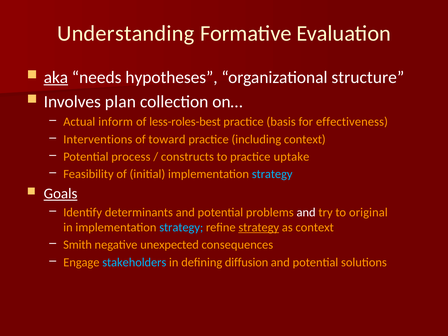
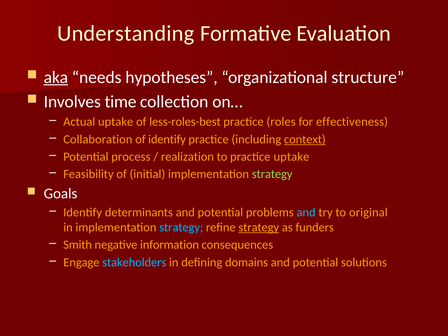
plan: plan -> time (121, 102)
Actual inform: inform -> uptake (116, 122)
basis: basis -> roles (281, 122)
Interventions: Interventions -> Collaboration (98, 139)
of toward: toward -> identify (167, 139)
context underline: none -> present (305, 139)
constructs: constructs -> realization (187, 157)
strategy colour: light blue -> light green (272, 174)
Goals underline: present -> none (61, 194)
and colour: white -> light blue (306, 212)
as context: context -> funders (315, 227)
unexpected: unexpected -> information (170, 245)
diffusion: diffusion -> domains (247, 262)
